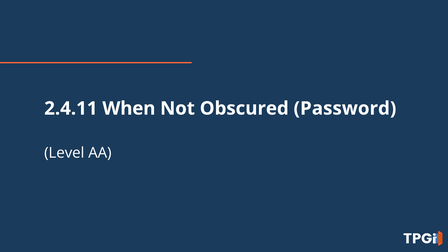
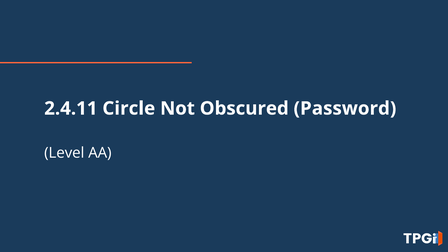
When: When -> Circle (129, 108)
